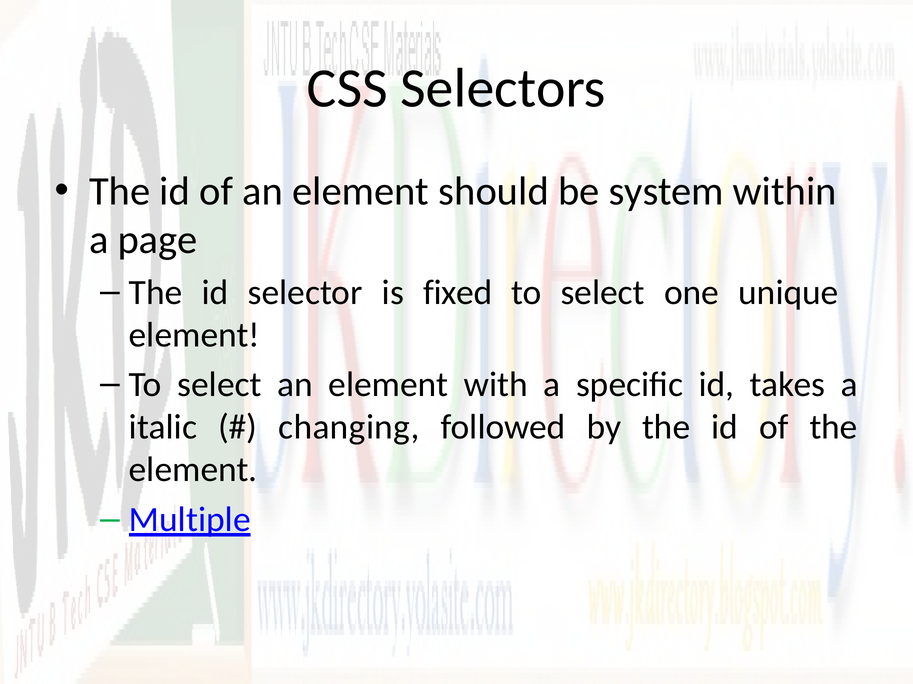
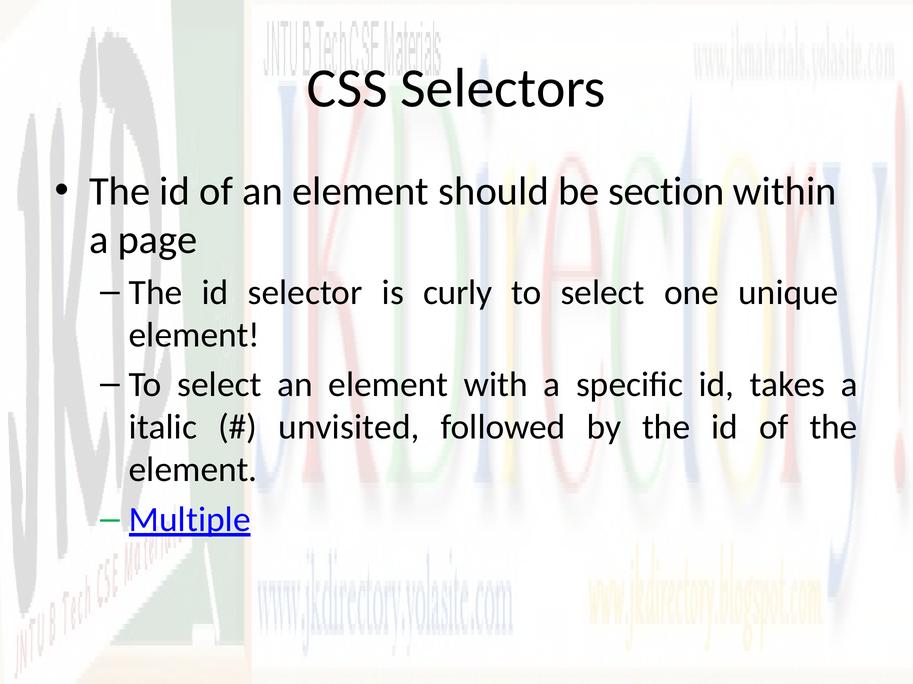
system: system -> section (666, 192)
fixed: fixed -> curly (458, 293)
changing: changing -> unvisited (349, 428)
